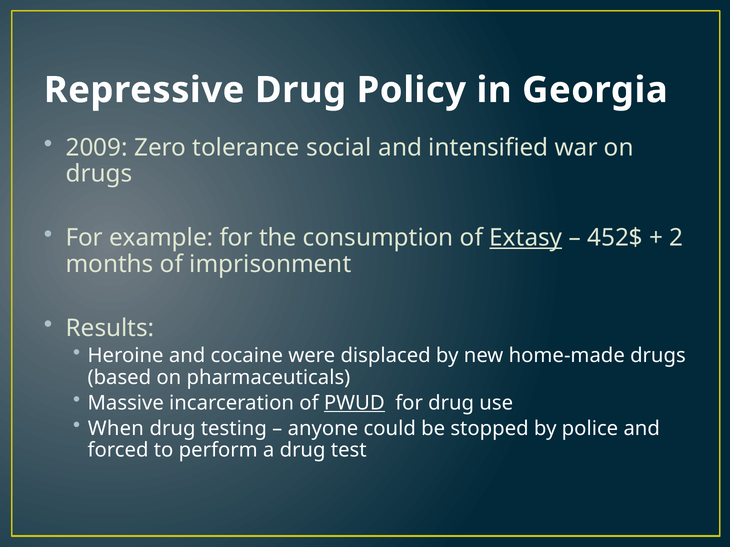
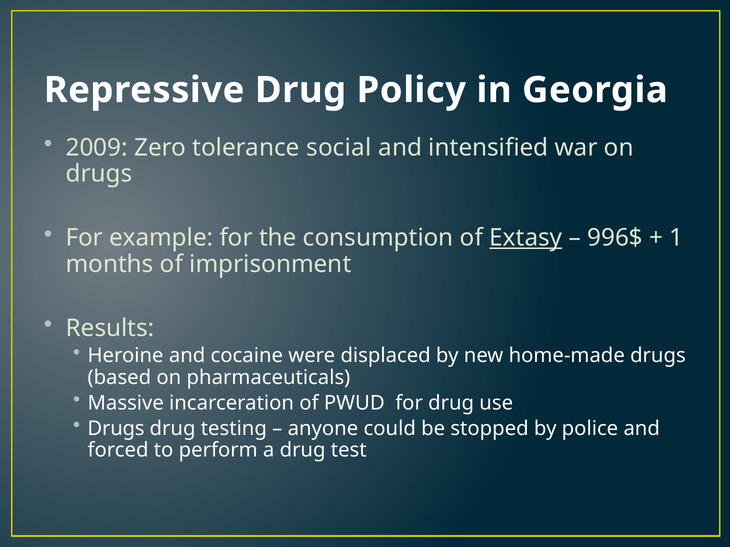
452$: 452$ -> 996$ (615, 238)
2: 2 -> 1 (676, 238)
PWUD underline: present -> none (354, 403)
When: When -> Drugs (116, 429)
